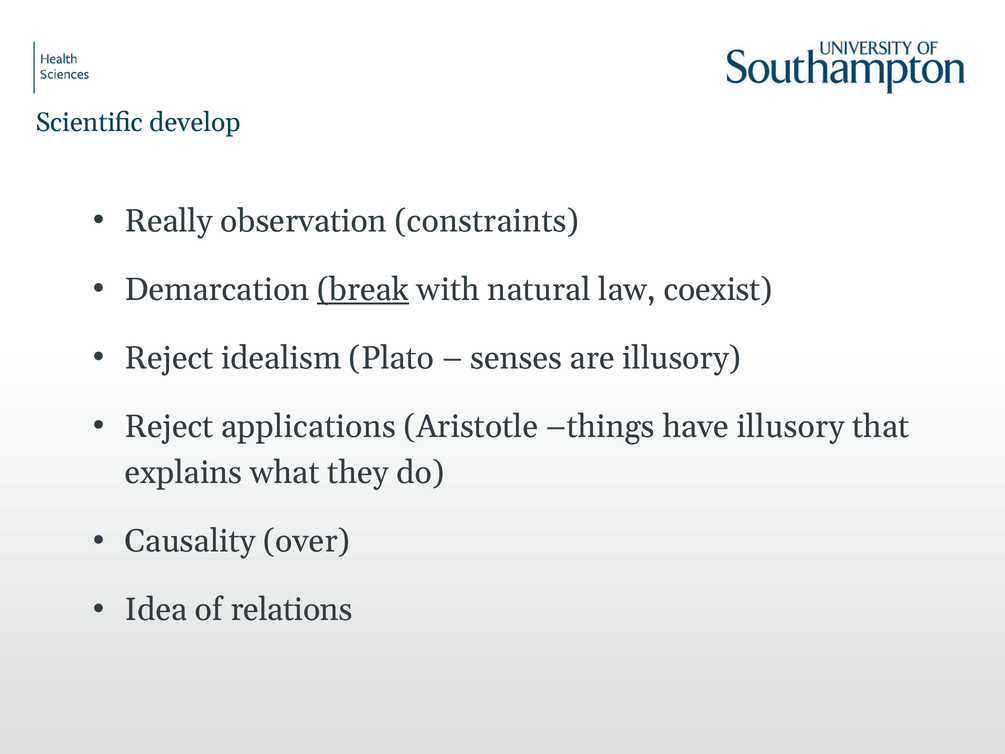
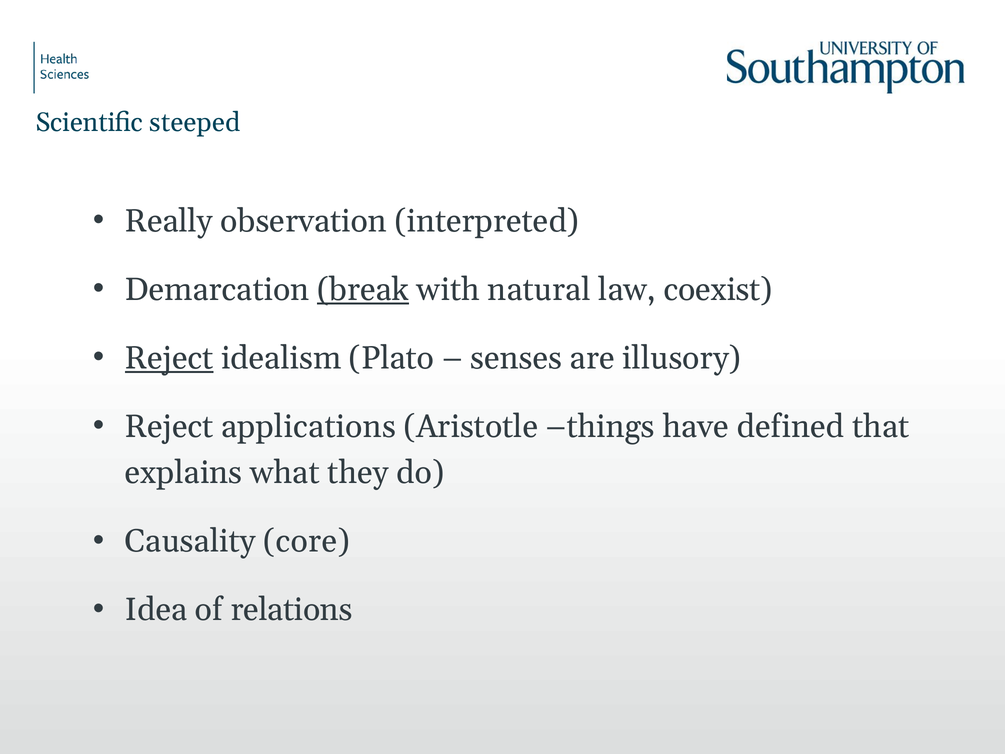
develop: develop -> steeped (195, 123)
constraints: constraints -> interpreted (487, 221)
Reject underline: none -> present (169, 358)
have illusory: illusory -> defined (791, 427)
over: over -> core (306, 541)
